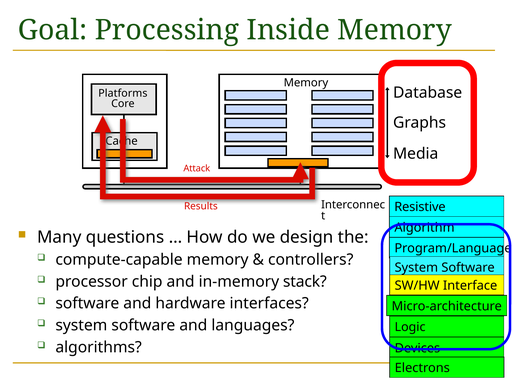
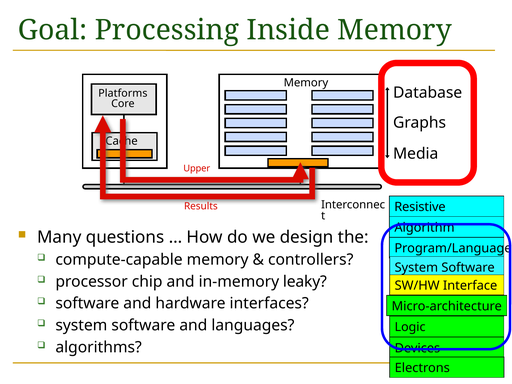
Attack: Attack -> Upper (197, 169)
stack: stack -> leaky (305, 282)
